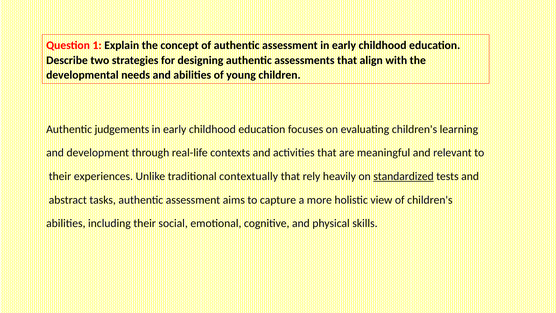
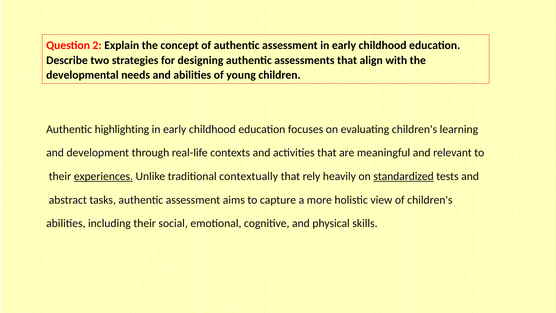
1: 1 -> 2 (97, 45)
judgements: judgements -> highlighting (122, 129)
experiences underline: none -> present (103, 176)
